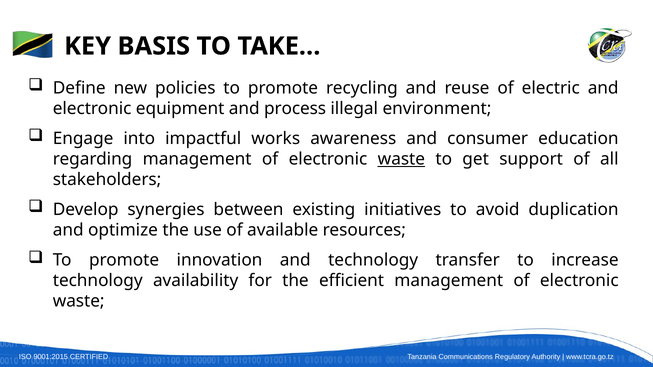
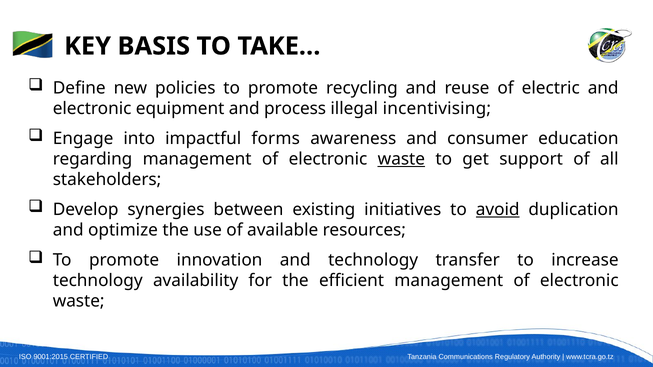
environment: environment -> incentivising (437, 108)
works: works -> forms (276, 139)
avoid underline: none -> present (498, 210)
